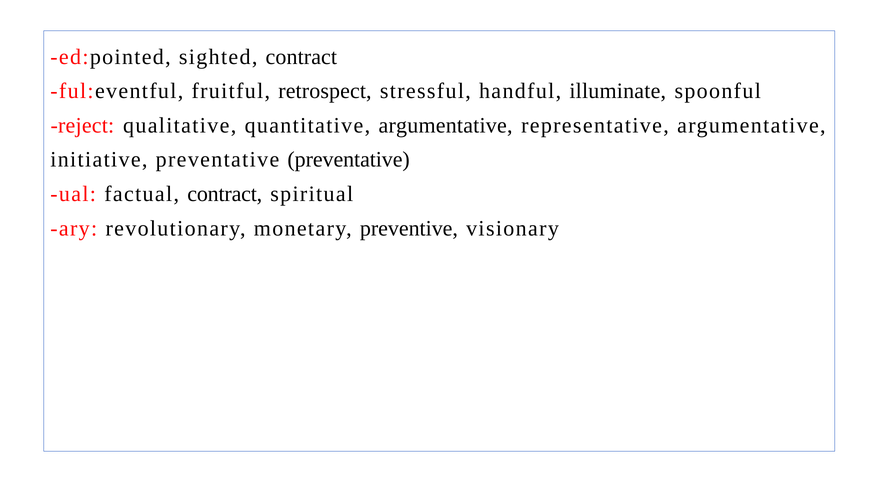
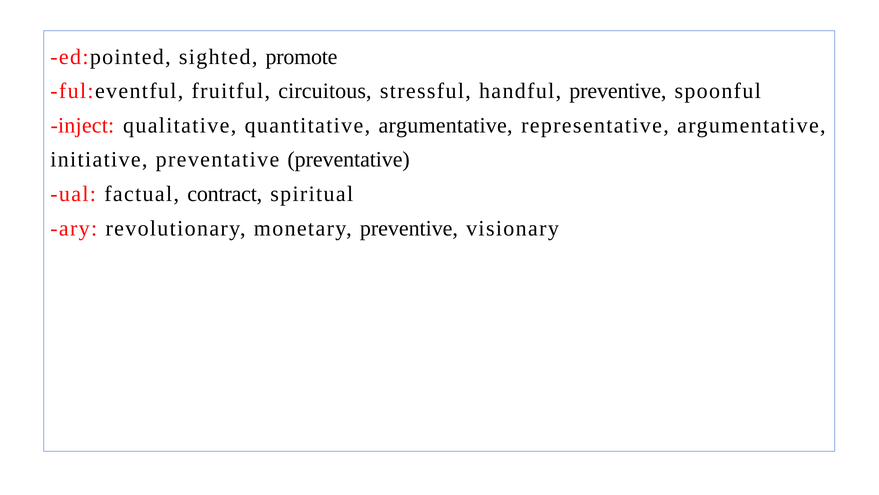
sighted contract: contract -> promote (301, 57)
retrospect: retrospect -> circuitous (325, 91)
handful illuminate: illuminate -> preventive (618, 91)
reject: reject -> inject (82, 125)
